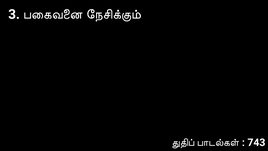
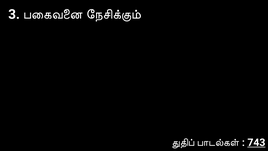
743 underline: none -> present (256, 142)
